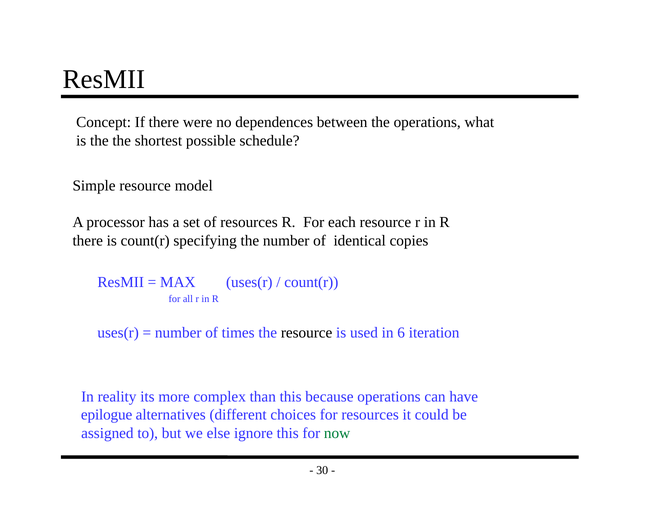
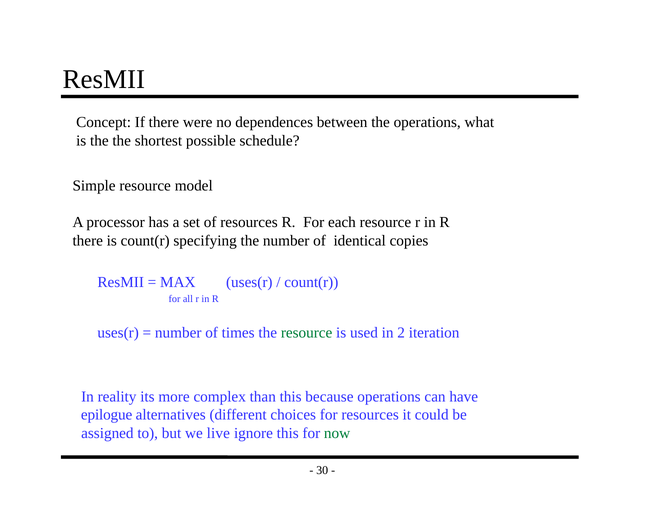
resource colour: black -> green (307, 333)
6: 6 -> 2 (401, 333)
else: else -> live (218, 433)
